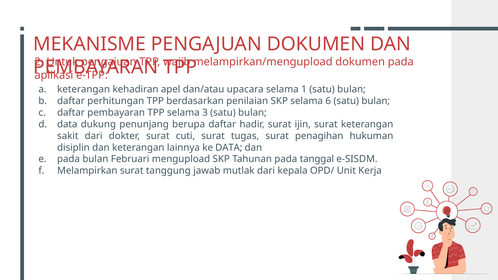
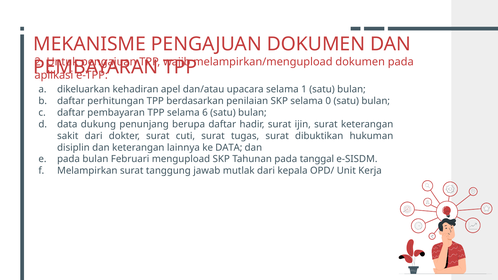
keterangan: keterangan -> dikeluarkan (84, 89)
6: 6 -> 0 (328, 101)
3: 3 -> 6 (205, 113)
penagihan: penagihan -> dibuktikan (319, 136)
